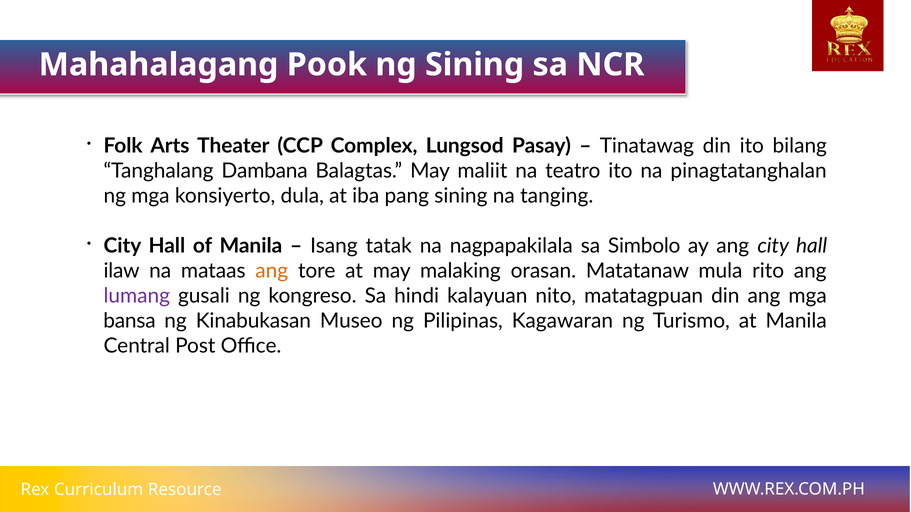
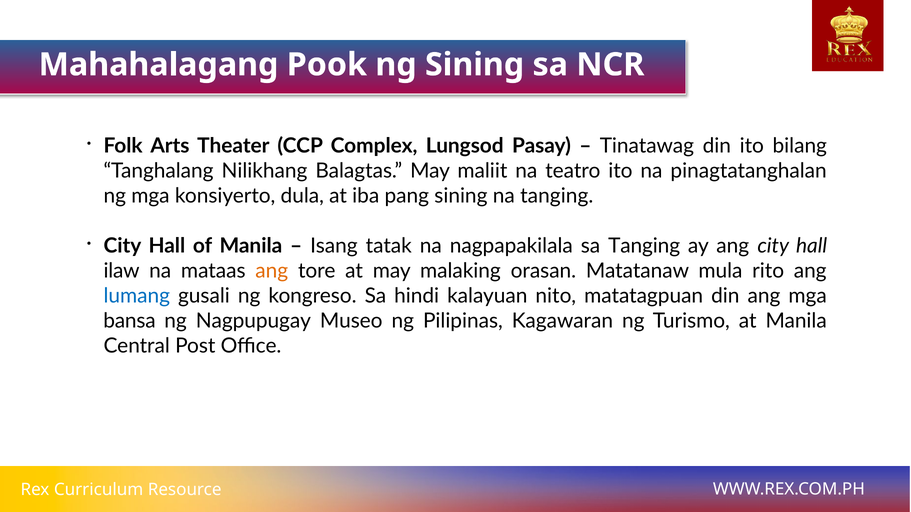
Dambana: Dambana -> Nilikhang (264, 171)
sa Simbolo: Simbolo -> Tanging (644, 246)
lumang colour: purple -> blue (137, 296)
Kinabukasan: Kinabukasan -> Nagpupugay (253, 321)
